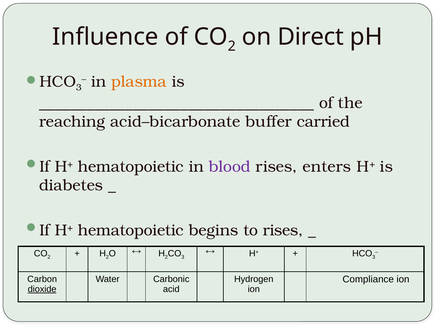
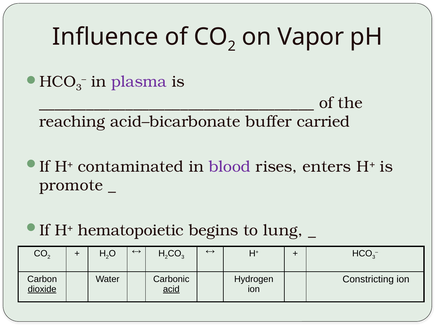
Direct: Direct -> Vapor (311, 37)
plasma colour: orange -> purple (139, 82)
hematopoietic: hematopoietic -> contaminated (131, 167)
diabetes: diabetes -> promote (71, 186)
to rises: rises -> lung (283, 230)
Compliance: Compliance -> Constricting (368, 280)
acid underline: none -> present (171, 289)
